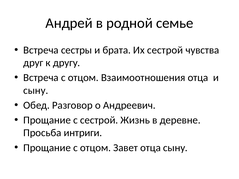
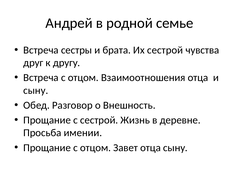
Андреевич: Андреевич -> Внешность (129, 105)
интриги: интриги -> имении (83, 133)
